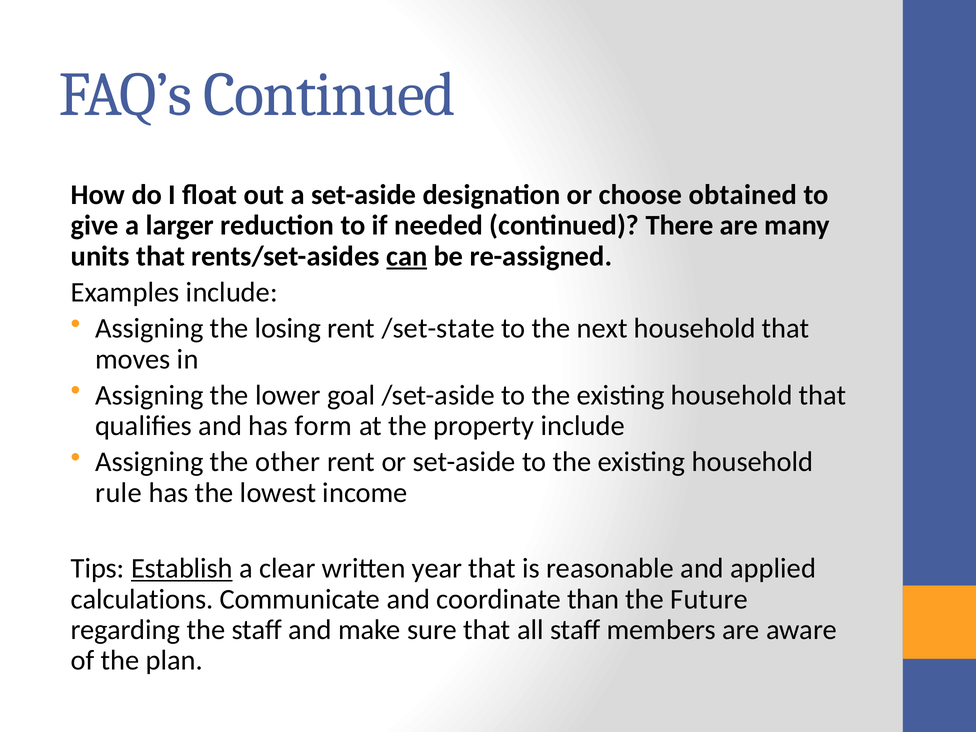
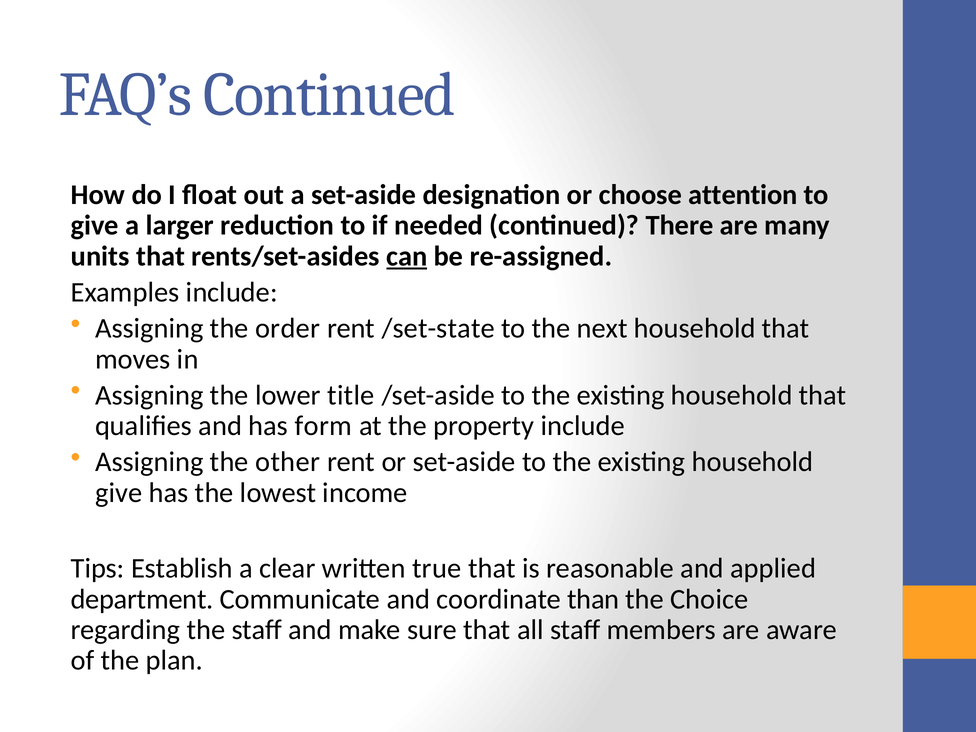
obtained: obtained -> attention (743, 195)
losing: losing -> order (288, 328)
goal: goal -> title (351, 395)
rule: rule -> give (119, 493)
Establish underline: present -> none (182, 568)
year: year -> true (437, 568)
calculations: calculations -> department (142, 599)
Future: Future -> Choice (709, 599)
